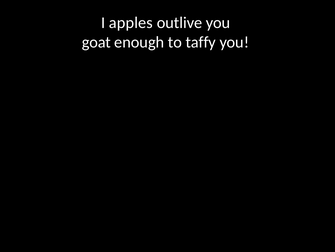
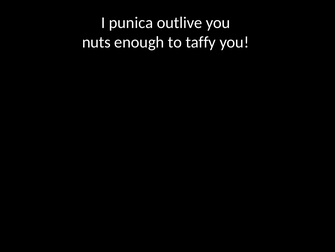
apples: apples -> punica (131, 23)
goat: goat -> nuts (96, 42)
